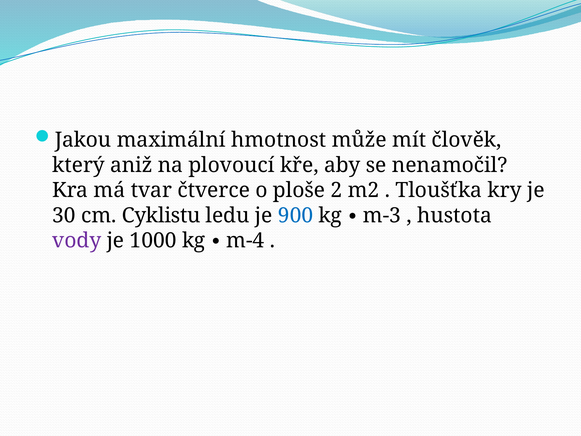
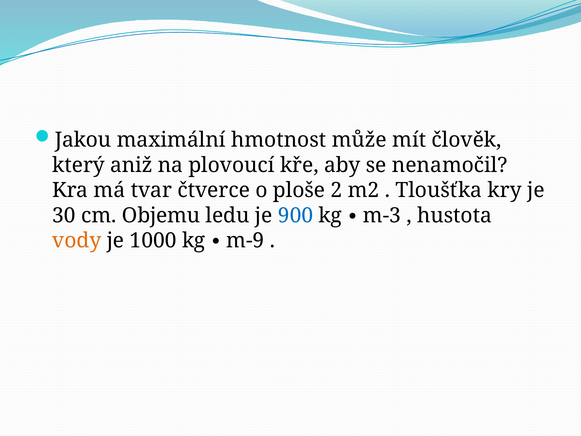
Cyklistu: Cyklistu -> Objemu (161, 215)
vody colour: purple -> orange (77, 241)
m-4: m-4 -> m-9 (245, 241)
